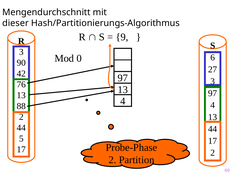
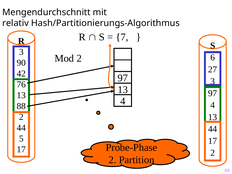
dieser: dieser -> relativ (16, 23)
9: 9 -> 7 (122, 37)
Mod 0: 0 -> 2 (79, 58)
